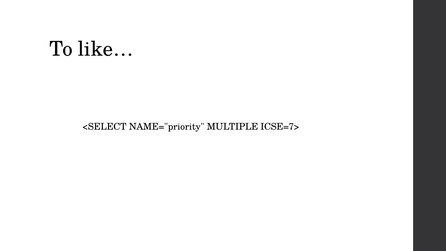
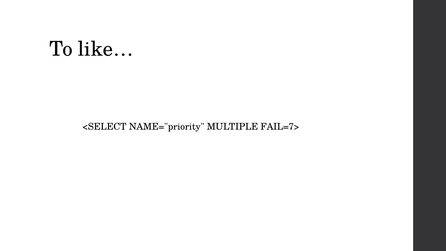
ICSE=7>: ICSE=7> -> FAIL=7> (280, 127)
